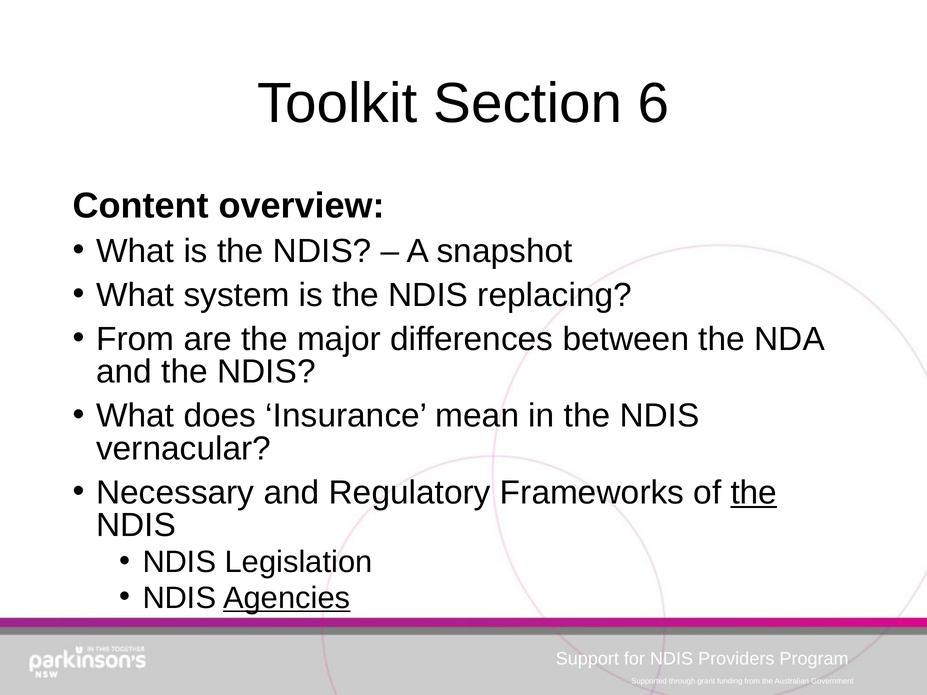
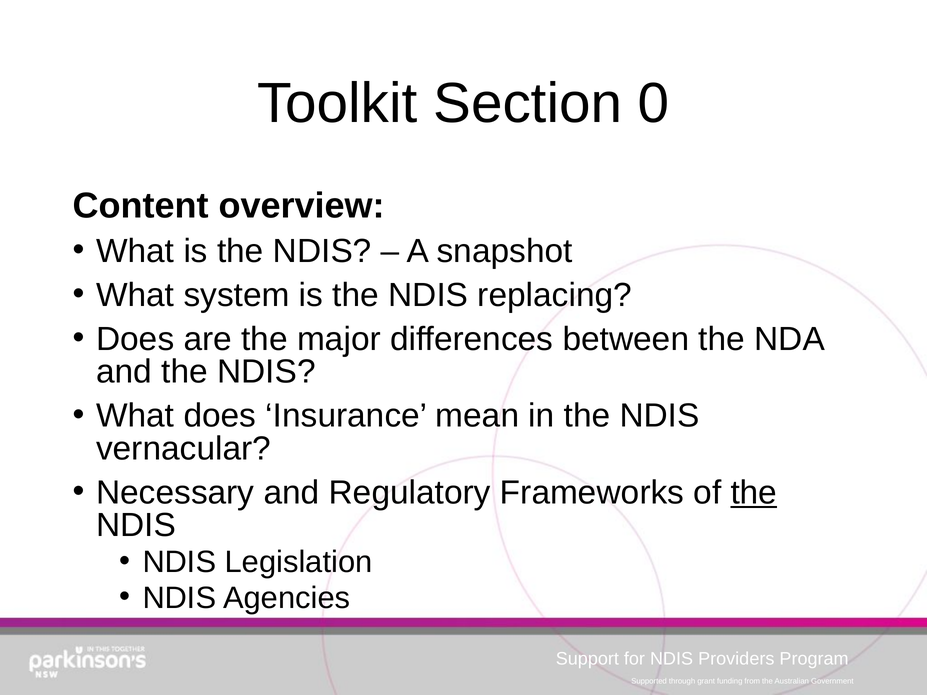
6: 6 -> 0 (654, 104)
From: From -> Does (135, 340)
Agencies underline: present -> none (287, 598)
